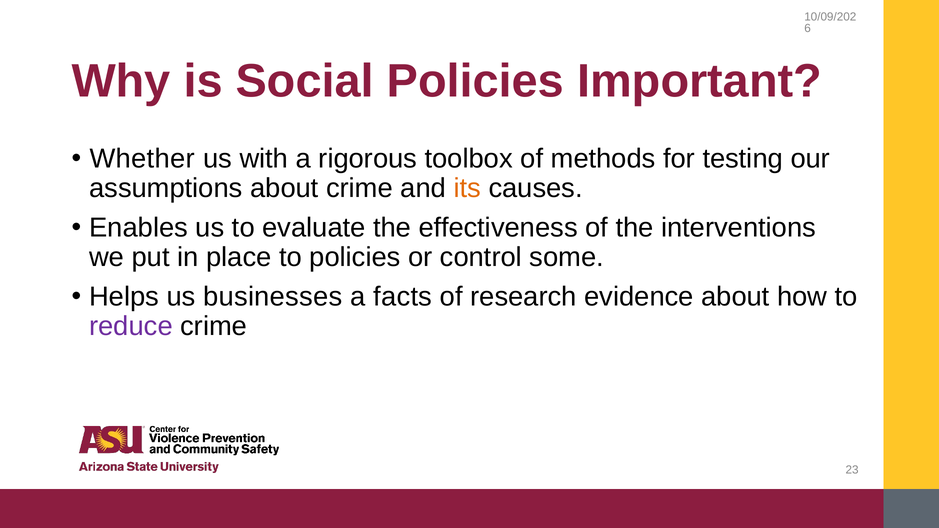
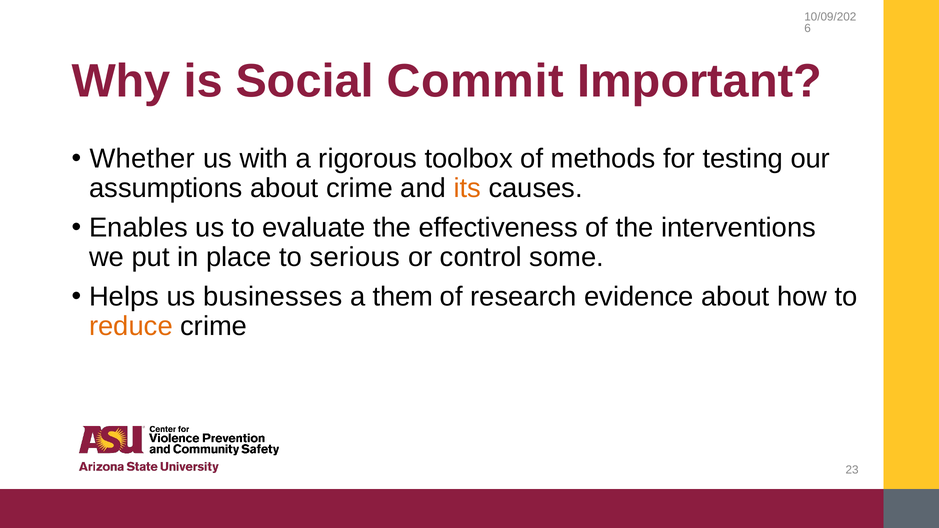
Social Policies: Policies -> Commit (475, 81)
to policies: policies -> serious (355, 257)
facts: facts -> them (403, 297)
reduce colour: purple -> orange (131, 326)
